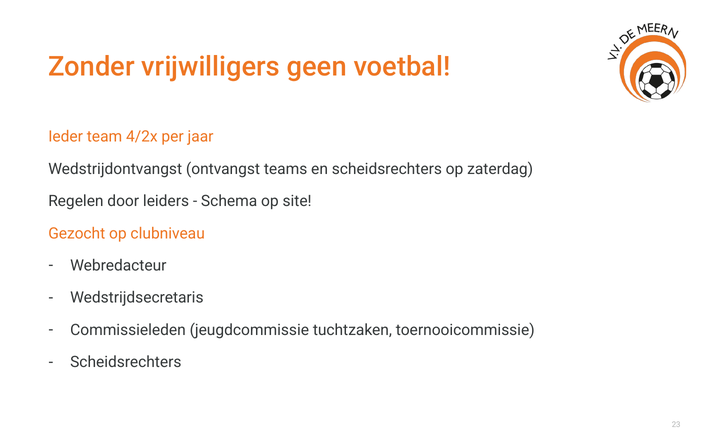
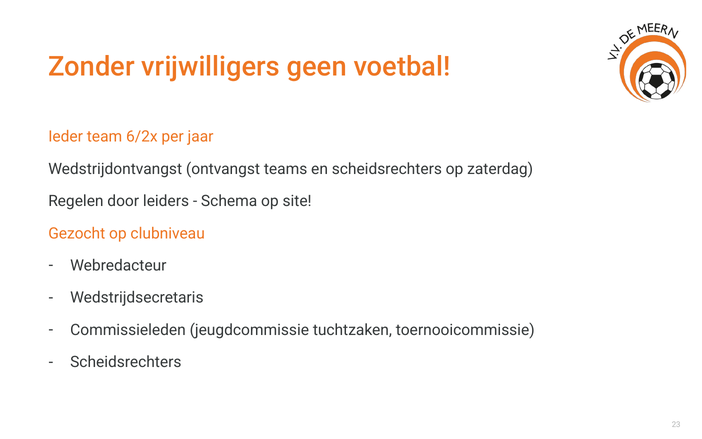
4/2x: 4/2x -> 6/2x (142, 137)
